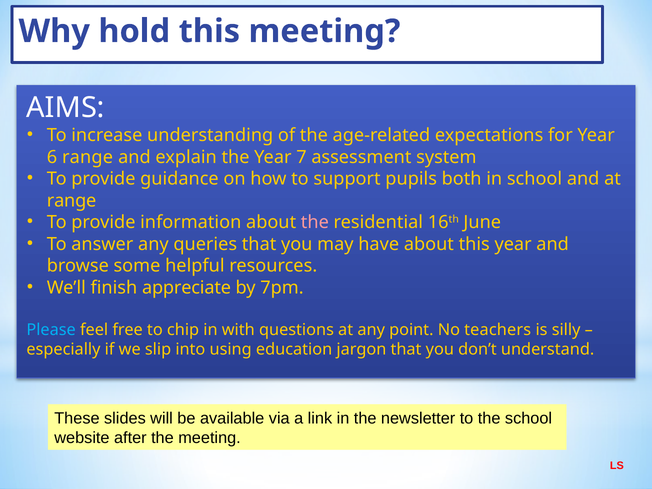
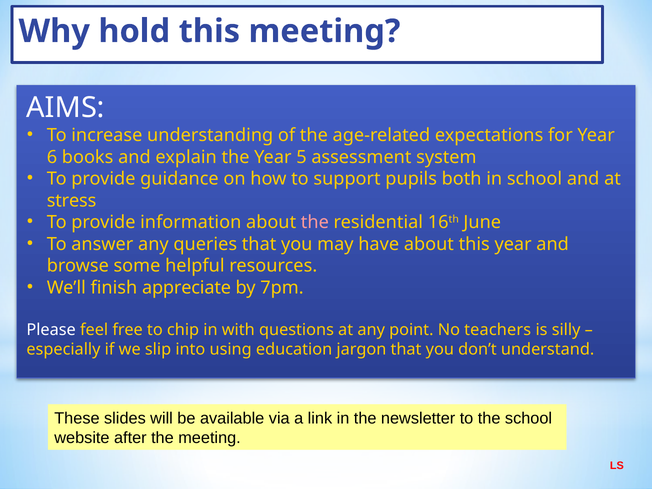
6 range: range -> books (88, 157)
7: 7 -> 5 (301, 157)
range: range -> stress (72, 201)
Please colour: light blue -> white (51, 330)
